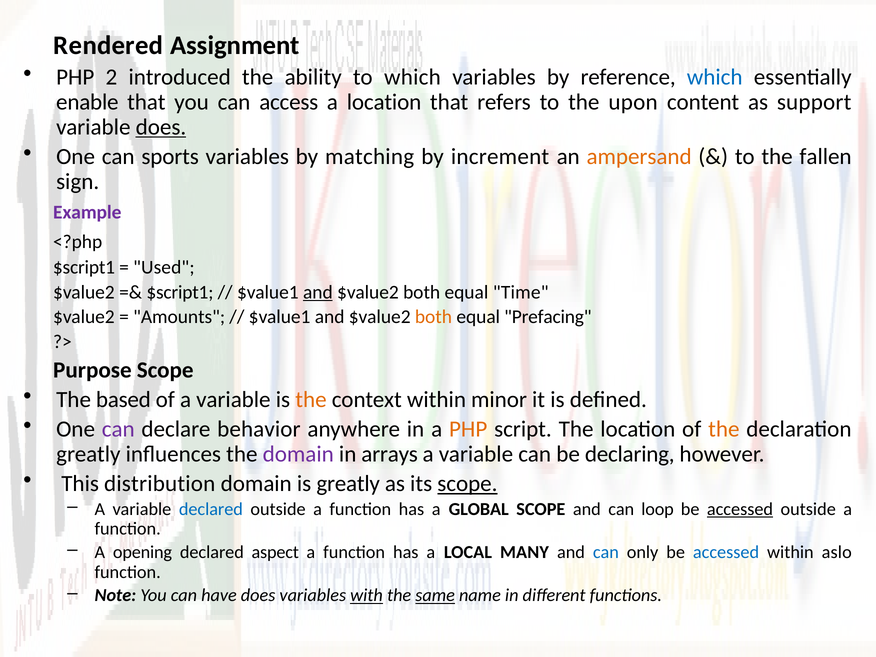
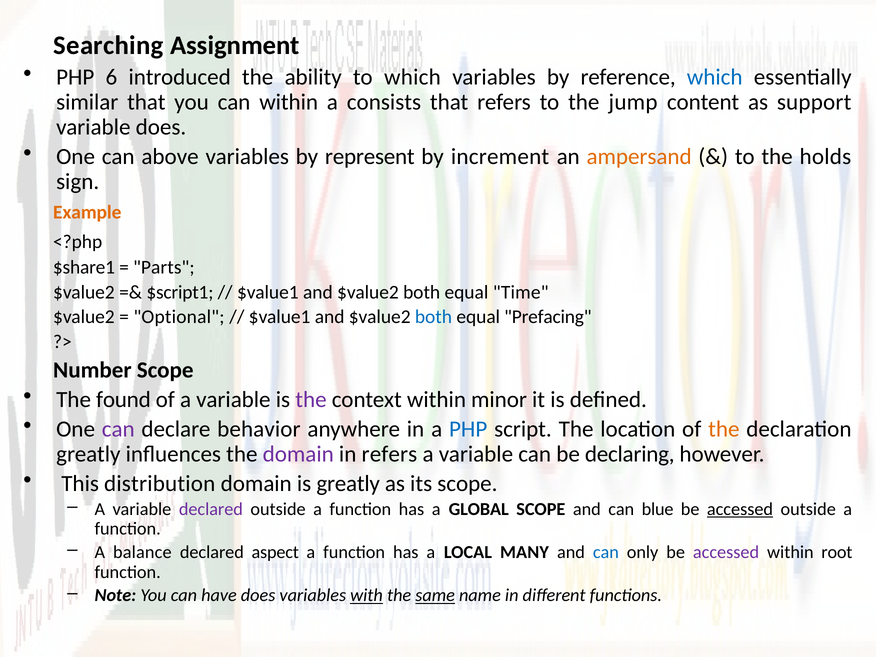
Rendered: Rendered -> Searching (108, 45)
2: 2 -> 6 (111, 77)
enable: enable -> similar (87, 102)
can access: access -> within (289, 102)
a location: location -> consists (384, 102)
upon: upon -> jump (633, 102)
does underline: present -> none (161, 127)
sports: sports -> above (170, 157)
matching: matching -> represent (370, 157)
fallen: fallen -> holds (825, 157)
Example colour: purple -> orange (87, 212)
$script1: $script1 -> $share1 (84, 267)
Used: Used -> Parts (164, 267)
and underline: present -> none (318, 292)
Amounts: Amounts -> Optional (179, 317)
both colour: orange -> blue (433, 317)
Purpose: Purpose -> Number (92, 370)
based: based -> found (123, 400)
the colour: orange -> purple (311, 400)
PHP colour: orange -> blue (468, 429)
in arrays: arrays -> refers (389, 454)
scope underline: present -> none (467, 484)
declared colour: blue -> purple (211, 509)
loop: loop -> blue (658, 509)
opening: opening -> balance (142, 552)
accessed colour: blue -> purple (726, 552)
aslo: aslo -> root (837, 552)
